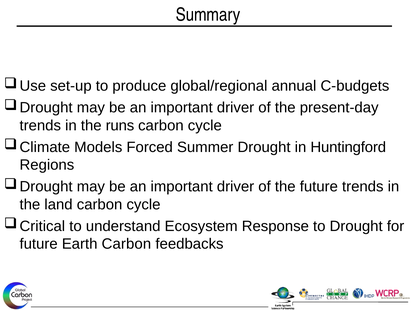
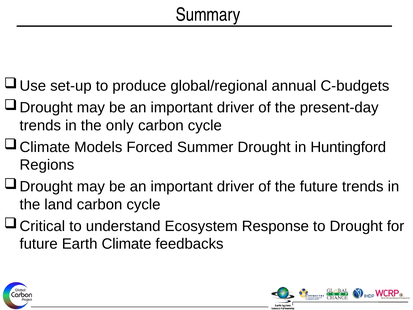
runs: runs -> only (120, 125)
Earth Carbon: Carbon -> Climate (127, 244)
